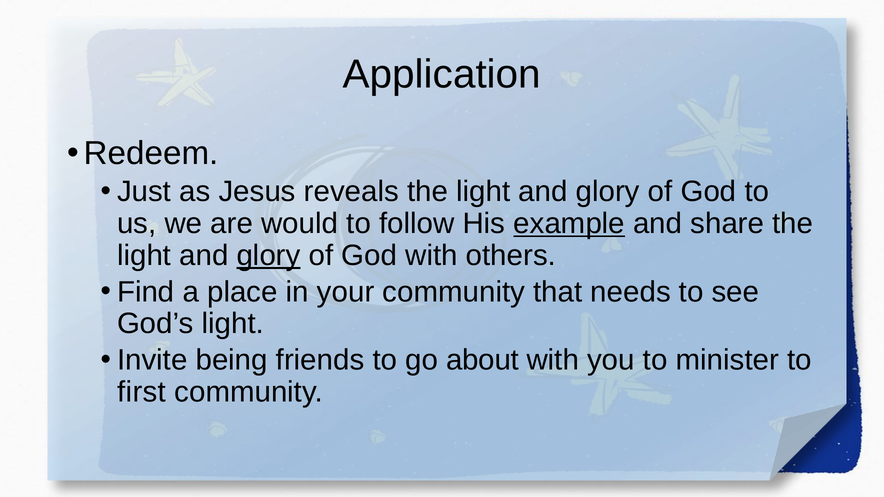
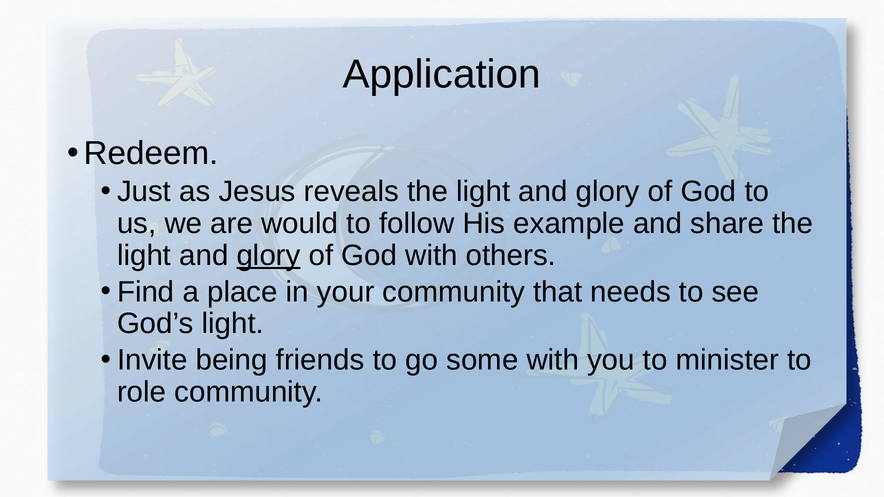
example underline: present -> none (569, 224)
about: about -> some (482, 360)
first: first -> role (142, 392)
